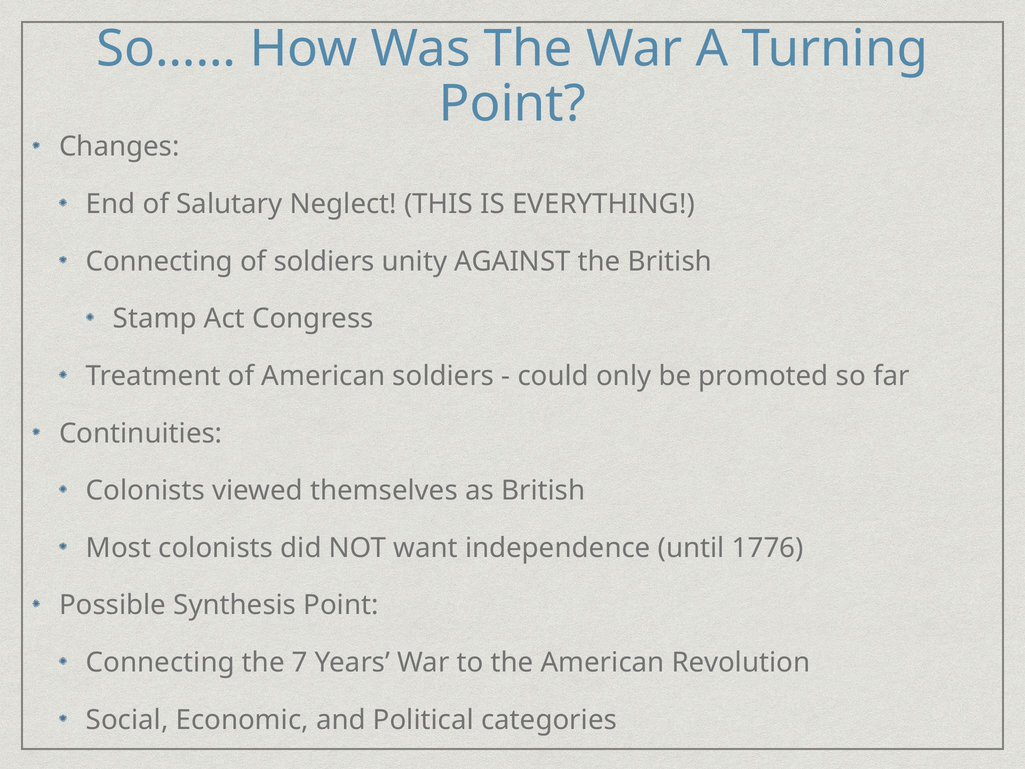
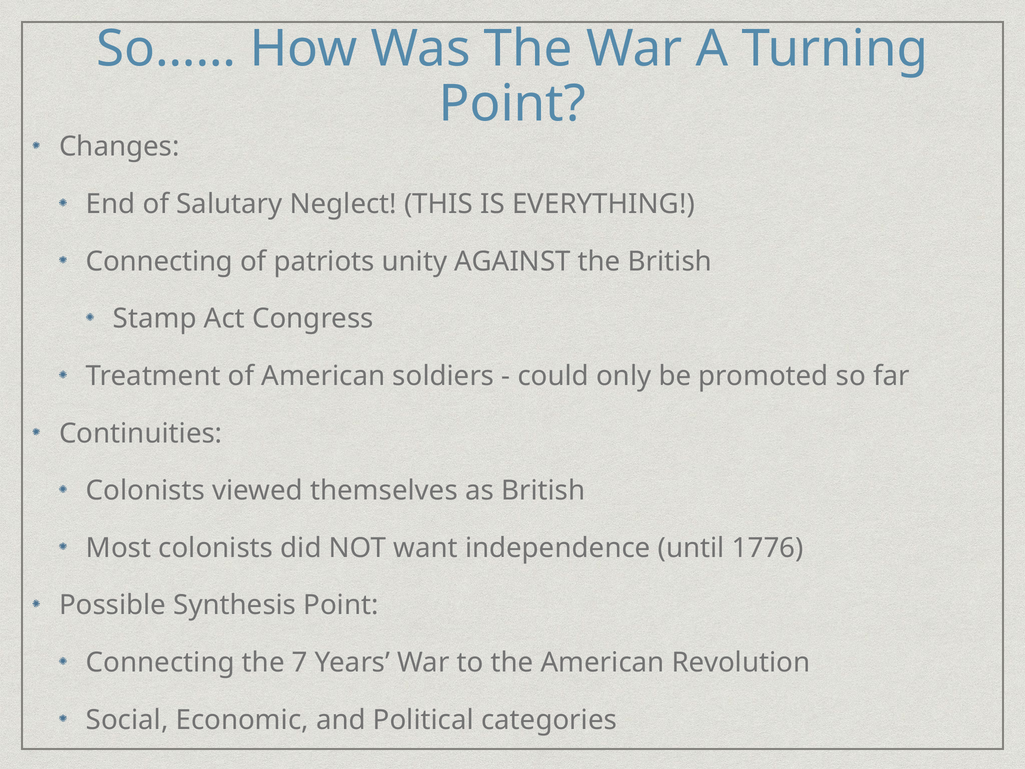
of soldiers: soldiers -> patriots (324, 261)
